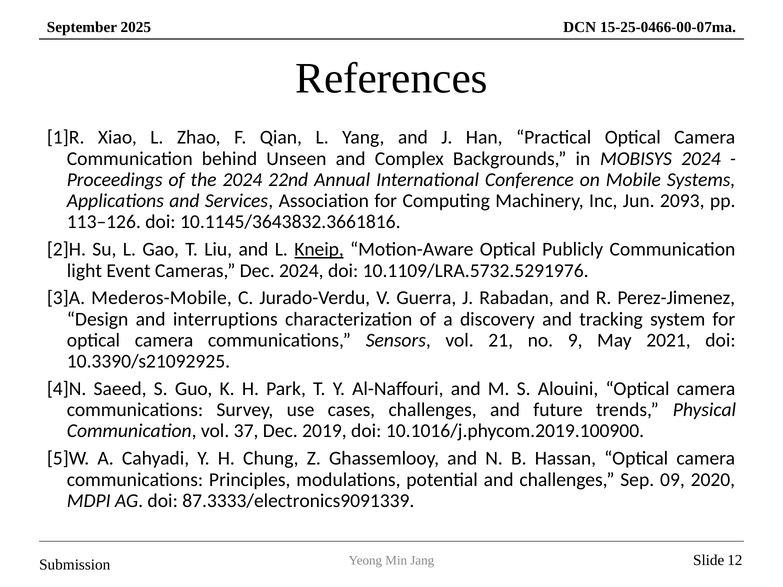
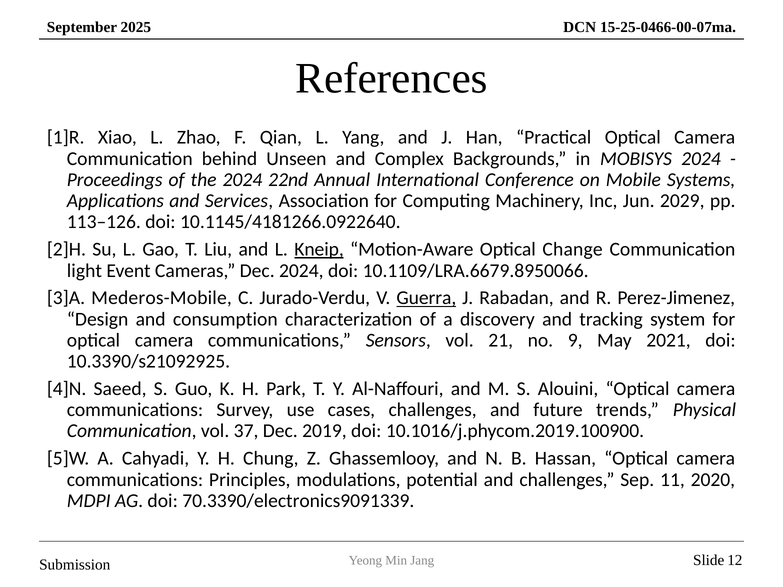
2093: 2093 -> 2029 (682, 201)
10.1145/3643832.3661816: 10.1145/3643832.3661816 -> 10.1145/4181266.0922640 (290, 222)
Publicly: Publicly -> Change (573, 250)
10.1109/LRA.5732.5291976: 10.1109/LRA.5732.5291976 -> 10.1109/LRA.6679.8950066 (476, 271)
Guerra underline: none -> present (426, 298)
interruptions: interruptions -> consumption (225, 319)
09: 09 -> 11 (672, 480)
87.3333/electronics9091339: 87.3333/electronics9091339 -> 70.3390/electronics9091339 (298, 501)
